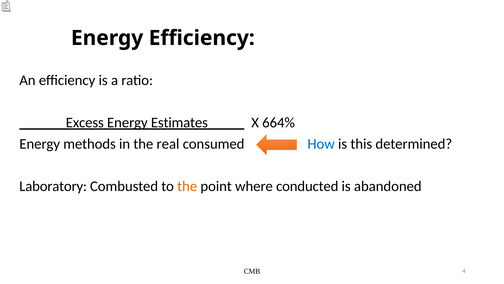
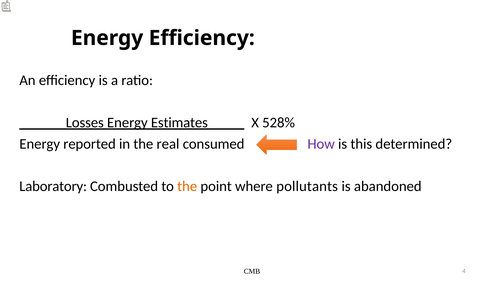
Excess: Excess -> Losses (85, 123)
664%: 664% -> 528% (279, 123)
methods: methods -> reported (90, 144)
How colour: blue -> purple (321, 144)
conducted: conducted -> pollutants (307, 186)
